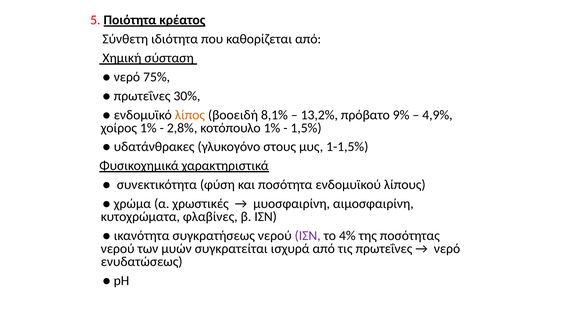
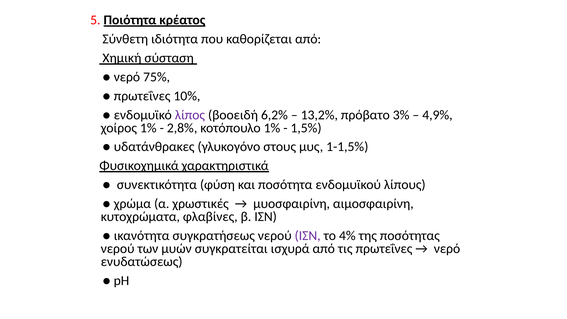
30%: 30% -> 10% (187, 96)
λίπος colour: orange -> purple (190, 115)
8,1%: 8,1% -> 6,2% (274, 115)
9%: 9% -> 3% (401, 115)
